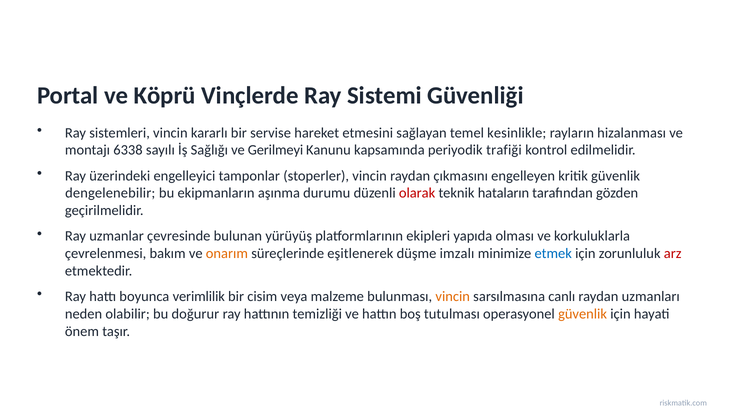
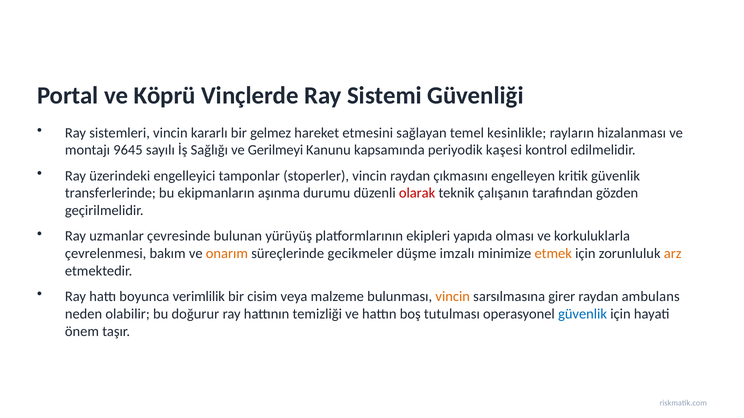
servise: servise -> gelmez (271, 133)
6338: 6338 -> 9645 (128, 150)
trafiği: trafiği -> kaşesi (504, 150)
dengelenebilir: dengelenebilir -> transferlerinde (110, 193)
hataların: hataların -> çalışanın (503, 193)
eşitlenerek: eşitlenerek -> gecikmeler (360, 254)
etmek colour: blue -> orange (553, 254)
arz colour: red -> orange (673, 254)
canlı: canlı -> girer (562, 297)
uzmanları: uzmanları -> ambulans (651, 297)
güvenlik colour: orange -> blue (583, 314)
